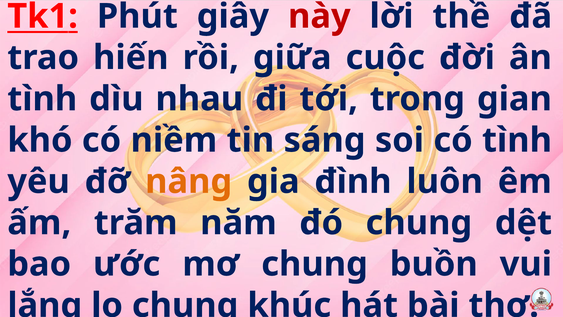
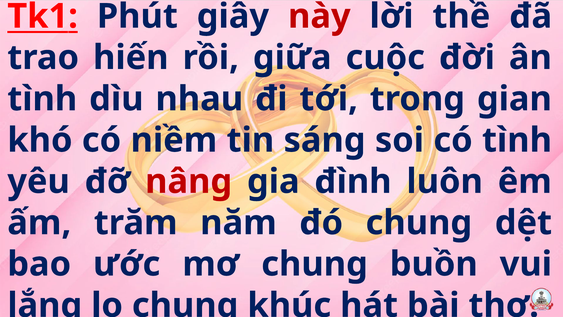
nâng colour: orange -> red (189, 181)
